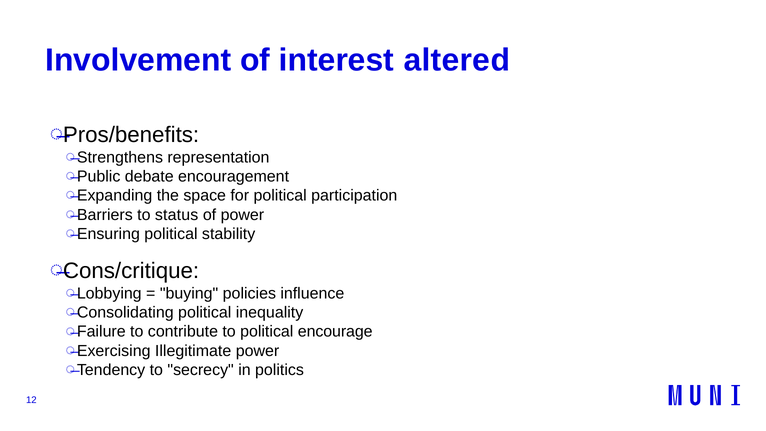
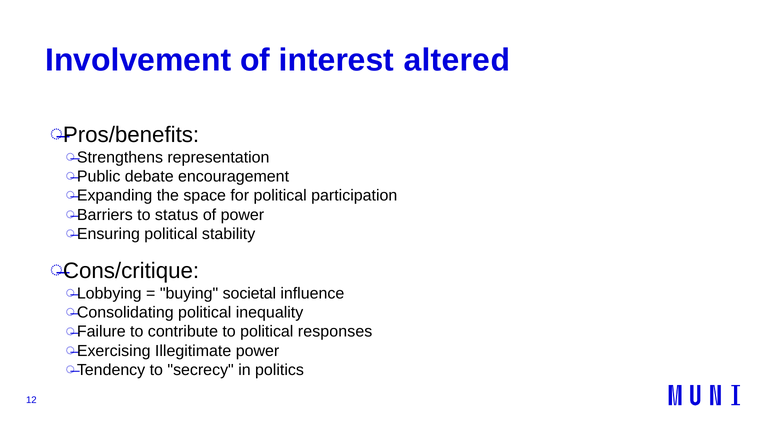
policies: policies -> societal (249, 293)
encourage: encourage -> responses (335, 332)
